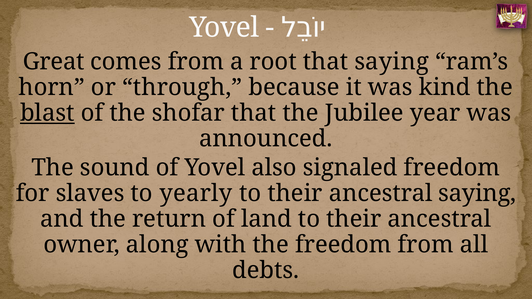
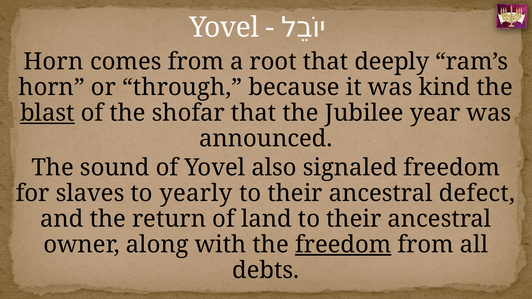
Great: Great -> Horn (53, 62)
that saying: saying -> deeply (392, 62)
ancestral saying: saying -> defect (477, 193)
freedom underline: none -> present (343, 245)
